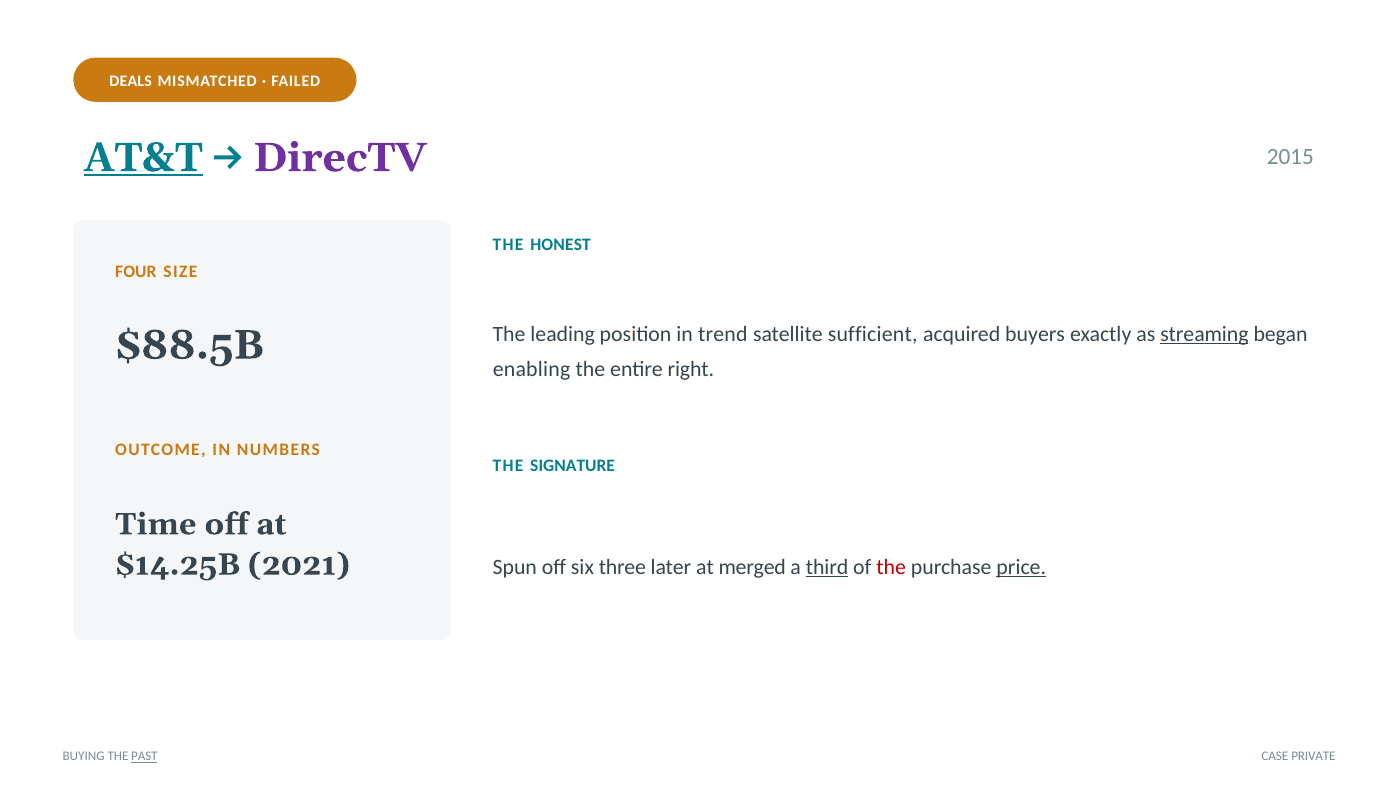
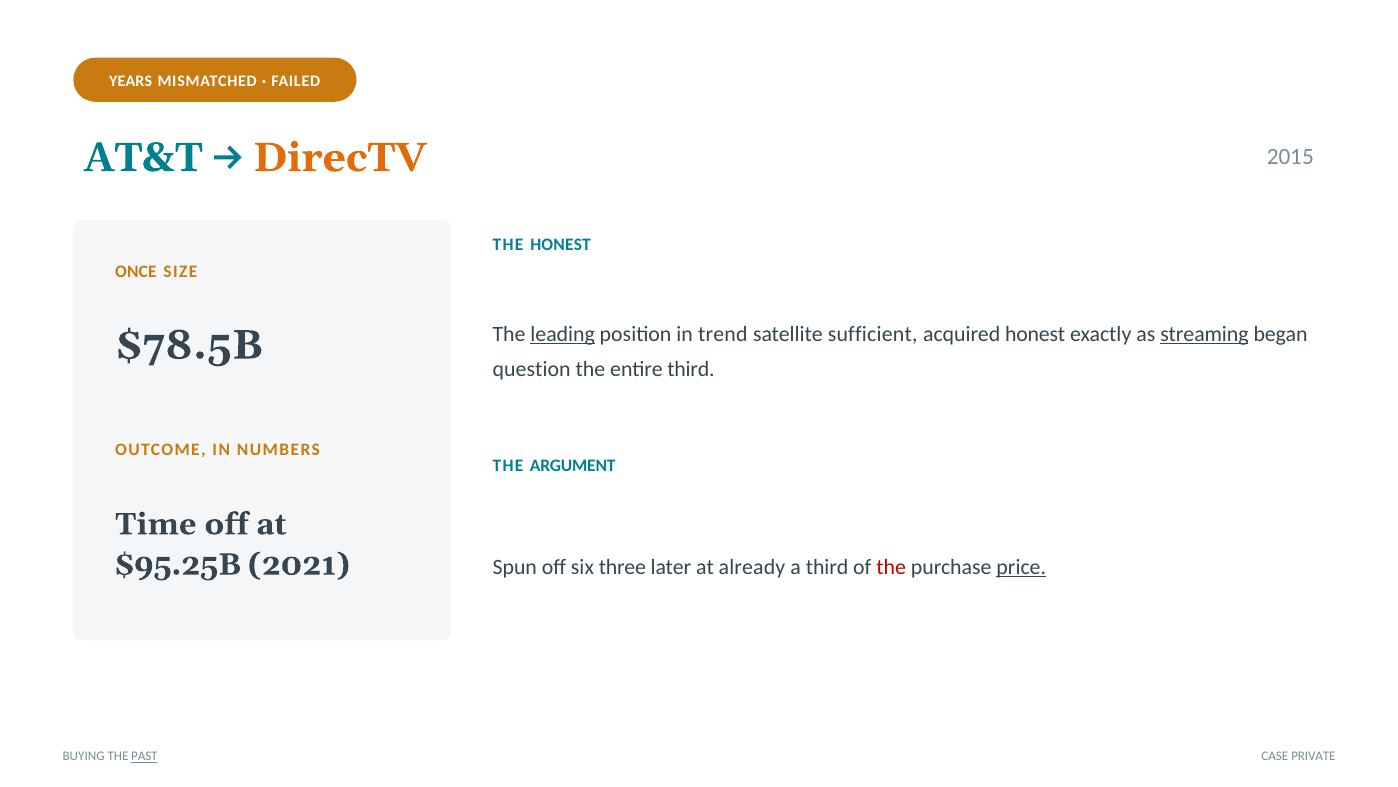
DEALS: DEALS -> YEARS (131, 81)
AT&T underline: present -> none (143, 157)
DirecTV colour: purple -> orange (340, 157)
FOUR: FOUR -> ONCE (136, 271)
leading underline: none -> present (563, 334)
acquired buyers: buyers -> honest (1035, 334)
$88.5B: $88.5B -> $78.5B (189, 345)
enabling: enabling -> question (532, 369)
entire right: right -> third (691, 369)
SIGNATURE: SIGNATURE -> ARGUMENT (573, 465)
$14.25B: $14.25B -> $95.25B (178, 564)
merged: merged -> already (752, 567)
third underline: present -> none (827, 567)
